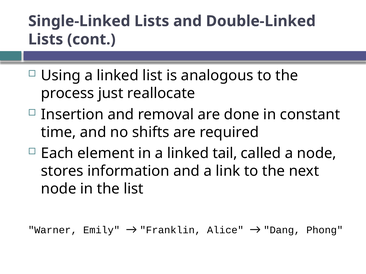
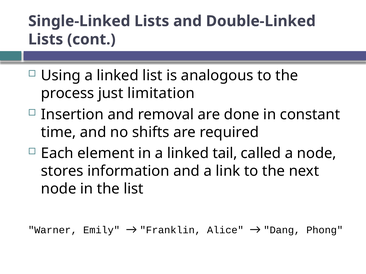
reallocate: reallocate -> limitation (161, 93)
